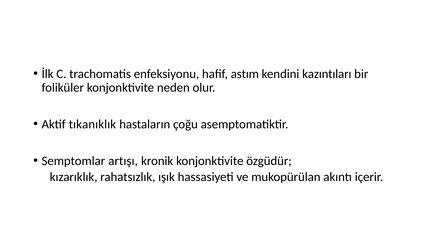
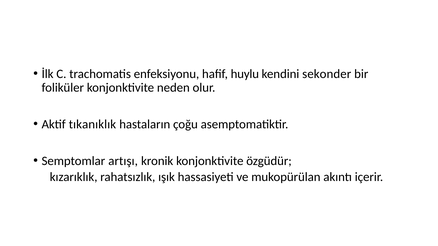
astım: astım -> huylu (245, 74)
kazıntıları: kazıntıları -> sekonder (327, 74)
